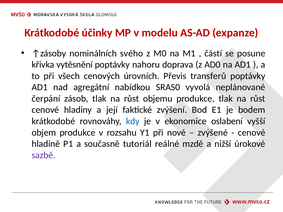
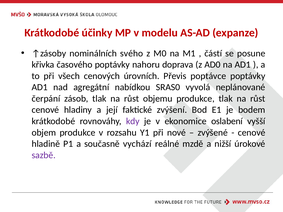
vytěsnění: vytěsnění -> časového (75, 65)
transferů: transferů -> poptávce (208, 76)
kdy colour: blue -> purple (133, 121)
tutoriál: tutoriál -> vychází (137, 144)
